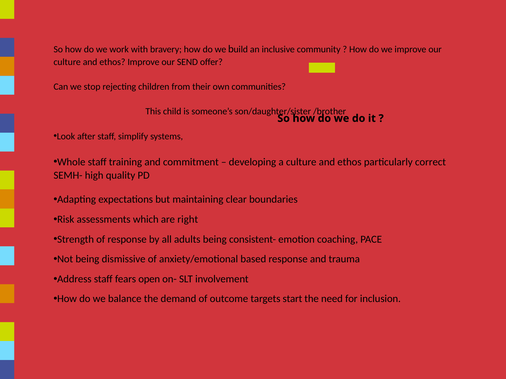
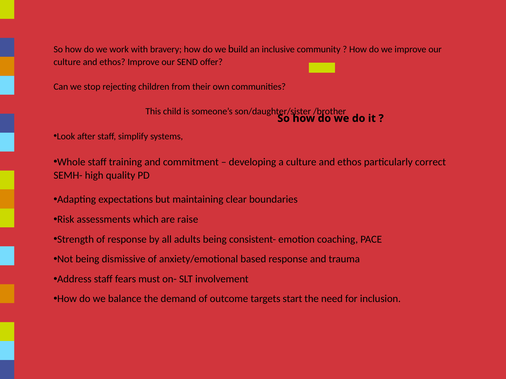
right: right -> raise (188, 220)
open: open -> must (149, 279)
